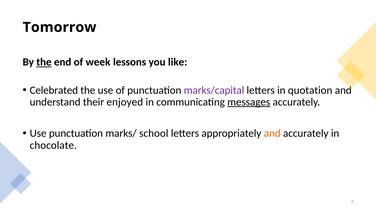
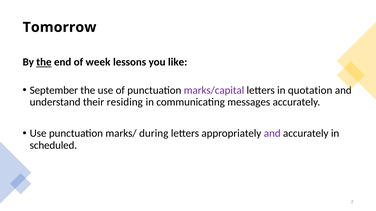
Celebrated: Celebrated -> September (54, 90)
enjoyed: enjoyed -> residing (125, 102)
messages underline: present -> none (249, 102)
school: school -> during (154, 134)
and colour: orange -> purple (272, 134)
chocolate: chocolate -> scheduled (53, 146)
